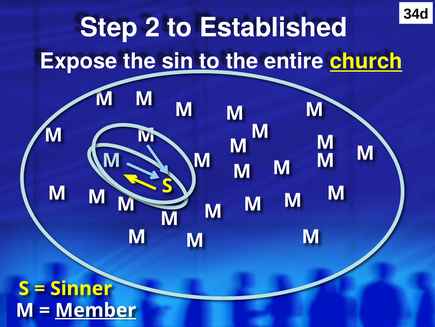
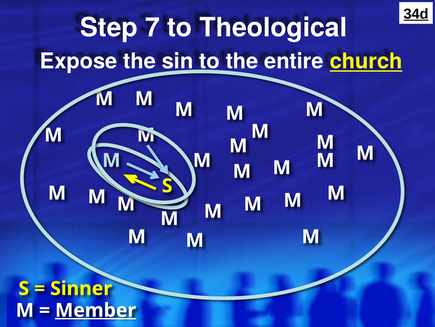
34d underline: none -> present (416, 14)
2: 2 -> 7 (153, 28)
Established: Established -> Theological (273, 28)
